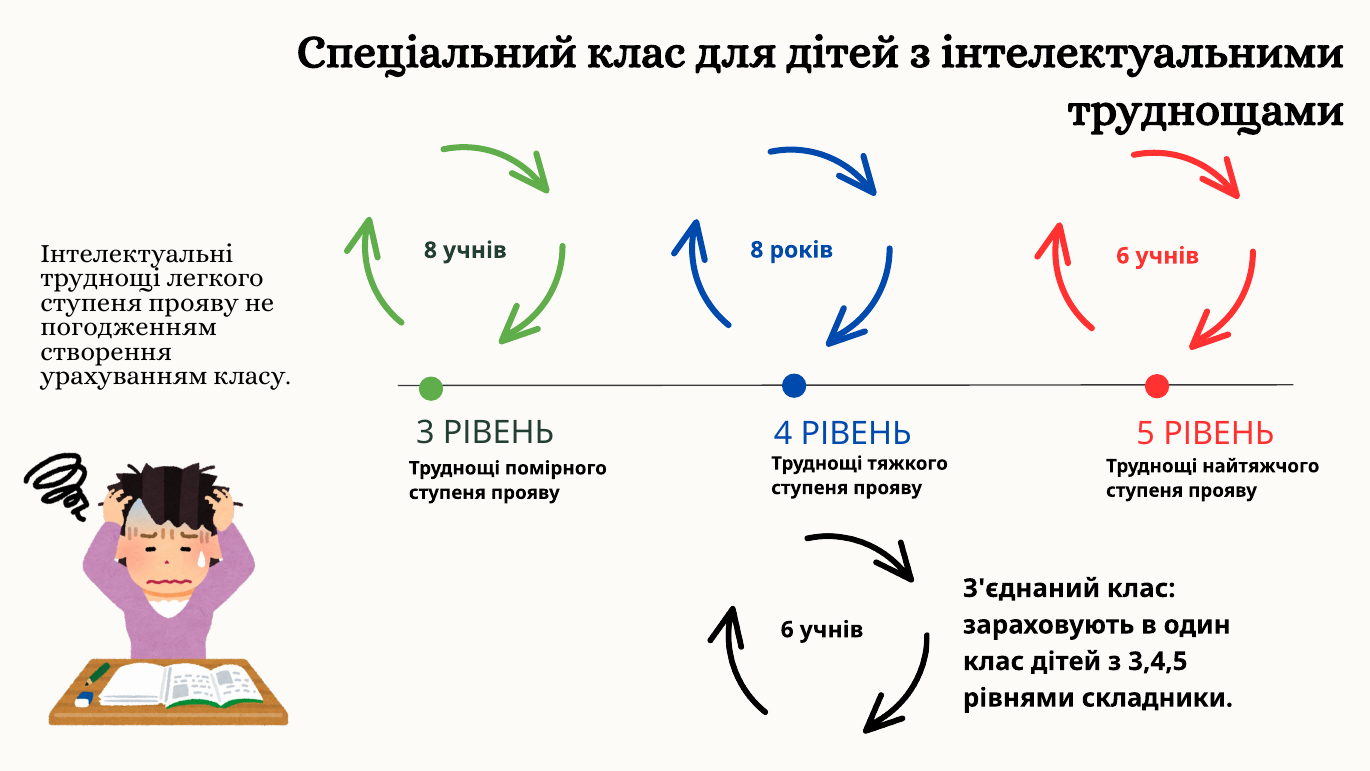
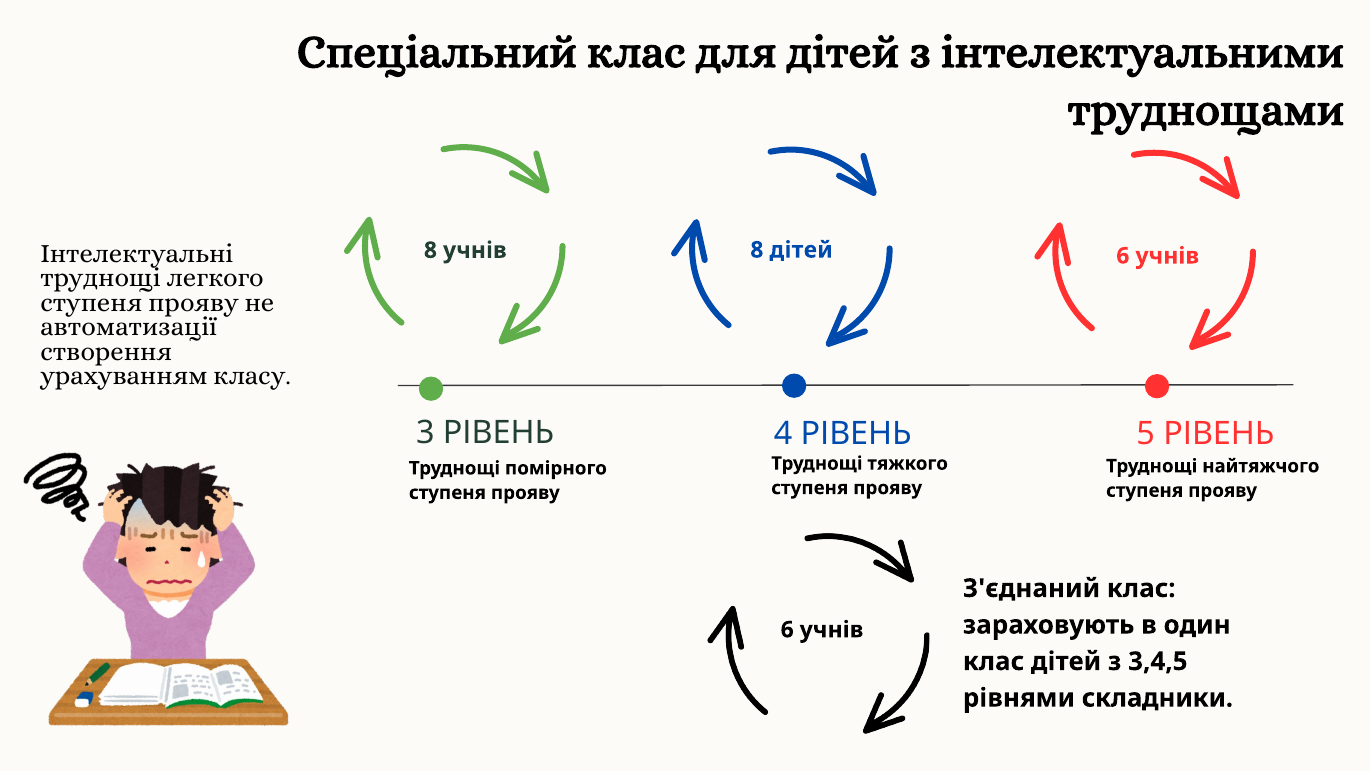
8 років: років -> дітей (801, 250)
погодженням: погодженням -> автоматизації (129, 327)
